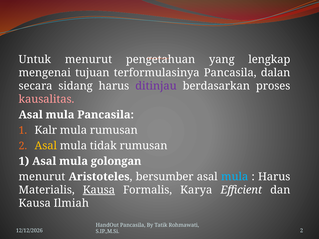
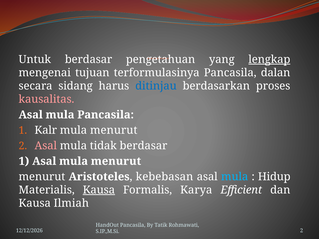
Untuk menurut: menurut -> berdasar (89, 60)
lengkap underline: none -> present (269, 60)
ditinjau colour: purple -> blue (156, 86)
rumusan: rumusan -> menurut (114, 130)
Asal colour: yellow -> pink (46, 146)
tidak rumusan: rumusan -> berdasar (143, 146)
Asal mula golongan: golongan -> menurut (116, 161)
bersumber: bersumber -> kebebasan (165, 177)
Harus: Harus -> Hidup (274, 177)
